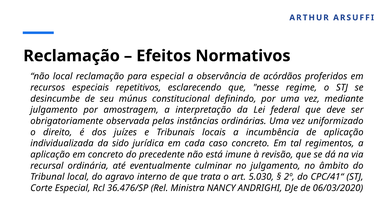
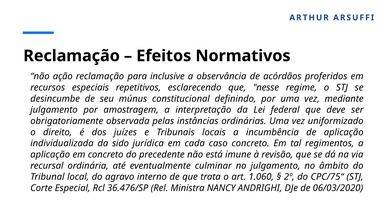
não local: local -> ação (63, 76)
para especial: especial -> inclusive (167, 76)
5.030: 5.030 -> 1.060 (261, 177)
CPC/41“: CPC/41“ -> CPC/75“ (327, 177)
